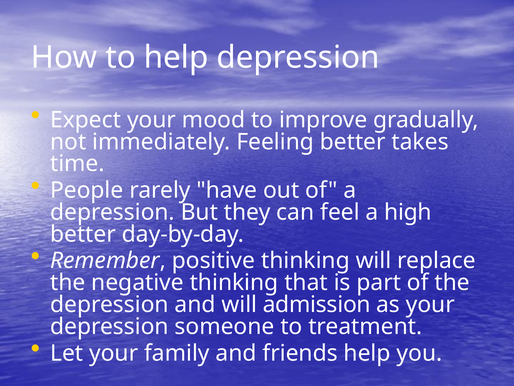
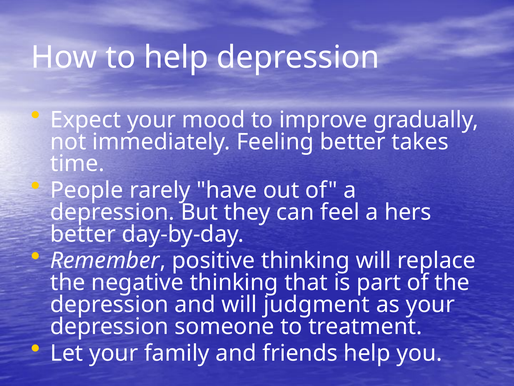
high: high -> hers (408, 212)
admission: admission -> judgment (317, 304)
